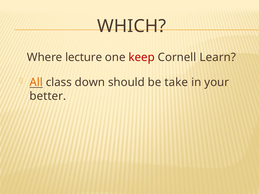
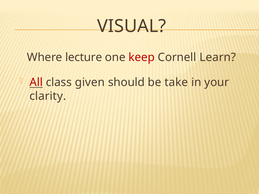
WHICH: WHICH -> VISUAL (132, 26)
All colour: orange -> red (36, 82)
down: down -> given (90, 82)
better: better -> clarity (48, 96)
